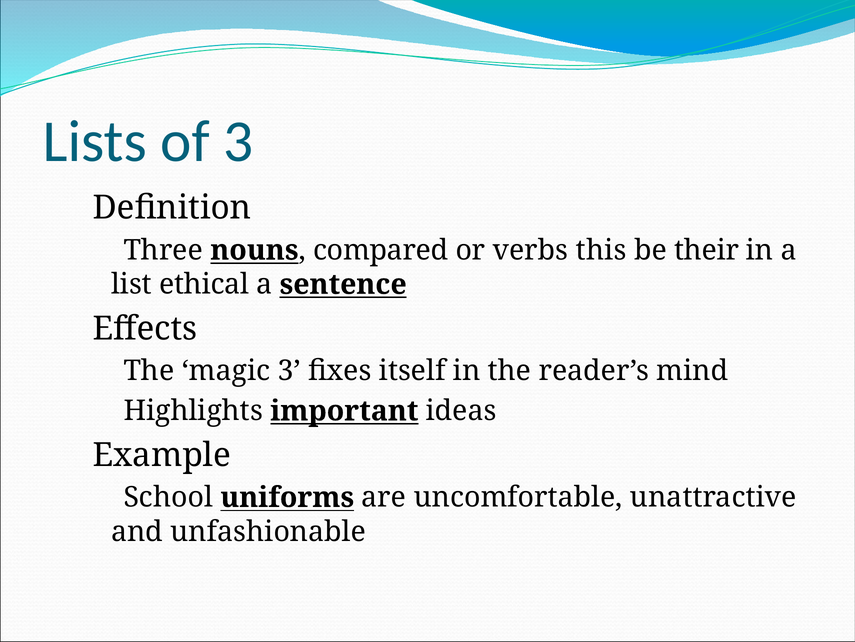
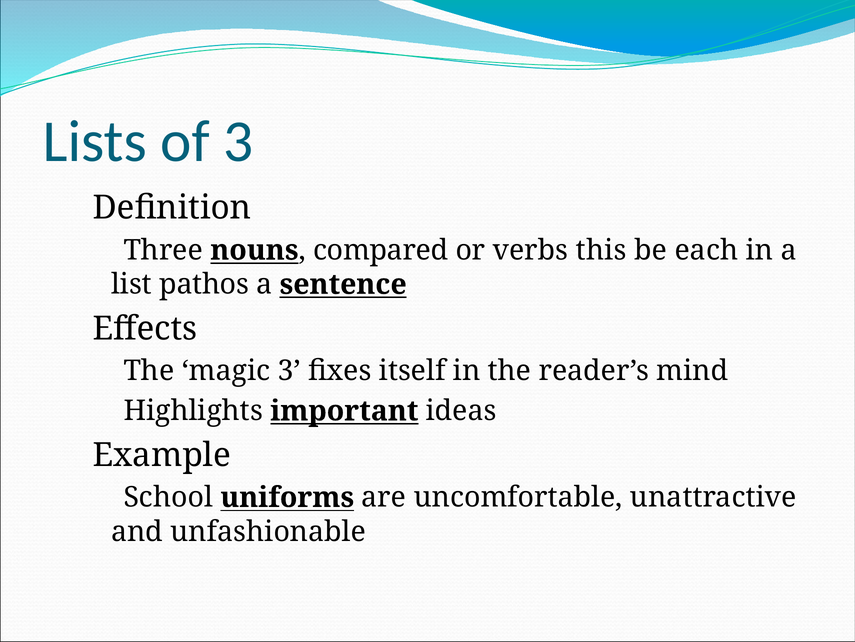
their: their -> each (706, 250)
ethical: ethical -> pathos (204, 284)
